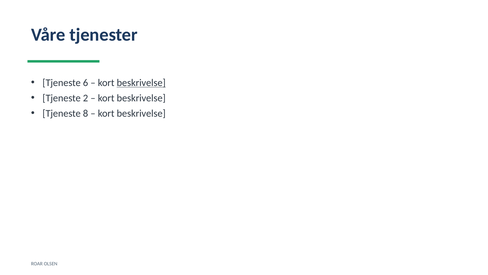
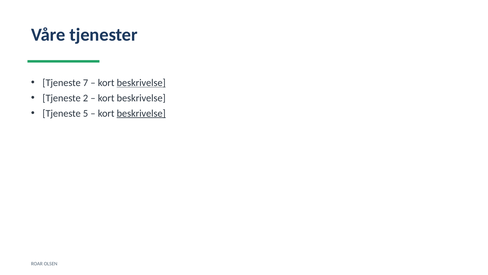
6: 6 -> 7 (86, 83)
8: 8 -> 5 (86, 113)
beskrivelse underline: none -> present (141, 113)
